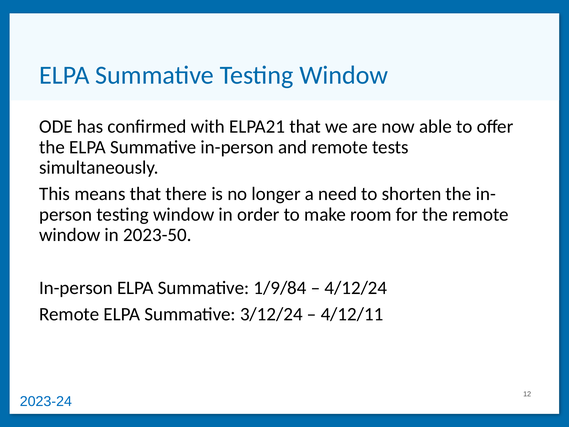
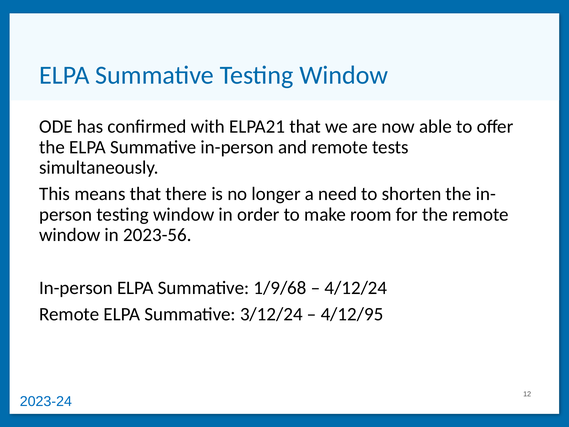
2023-50: 2023-50 -> 2023-56 (157, 235)
1/9/84: 1/9/84 -> 1/9/68 (280, 288)
4/12/11: 4/12/11 -> 4/12/95 (352, 314)
